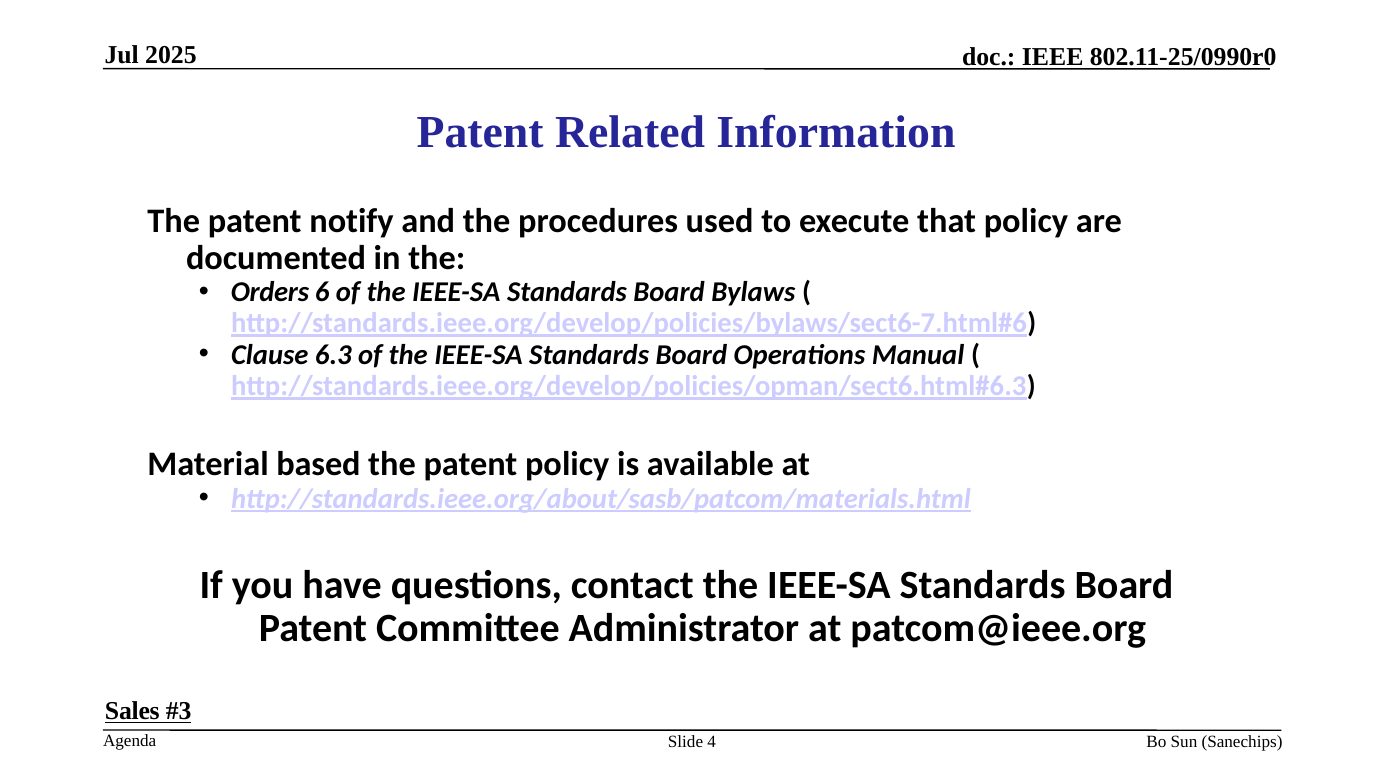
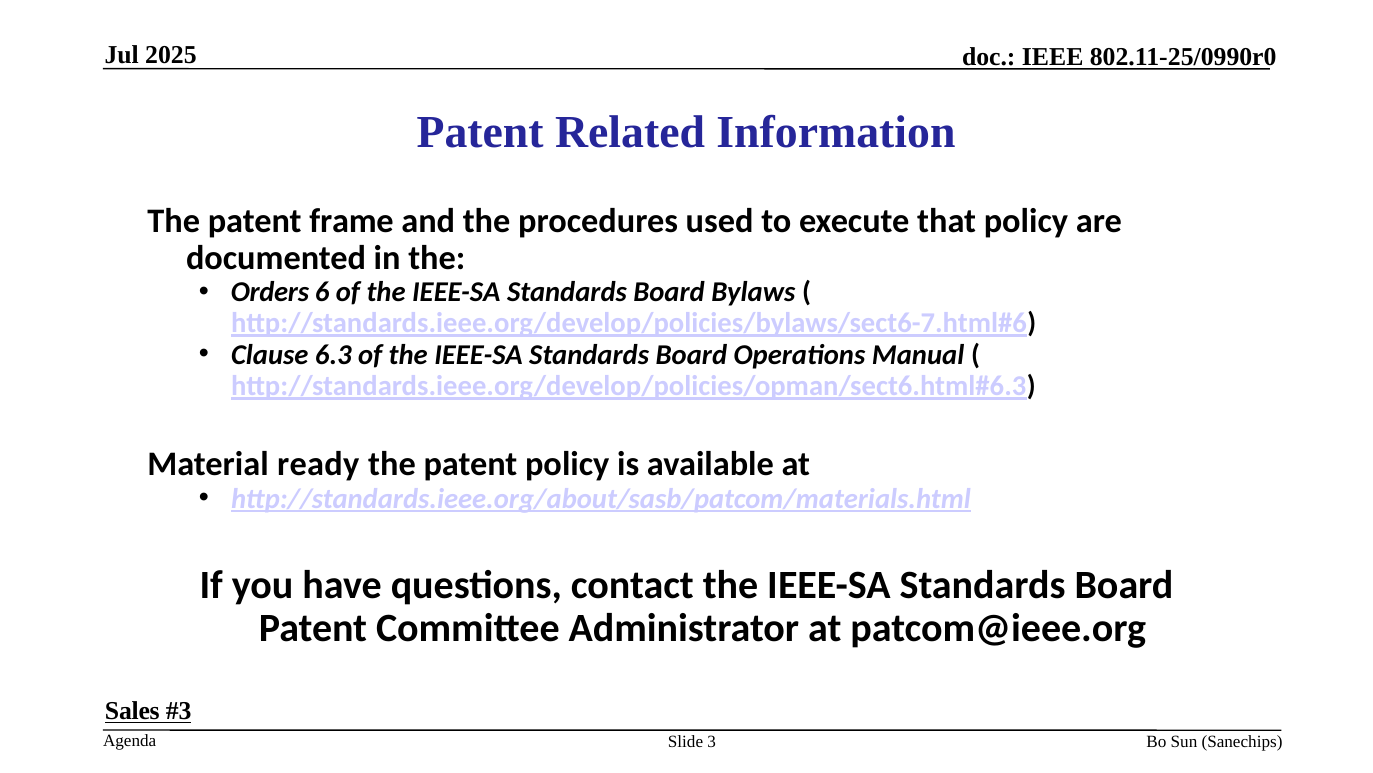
notify: notify -> frame (352, 221)
based: based -> ready (318, 464)
4: 4 -> 3 (712, 741)
